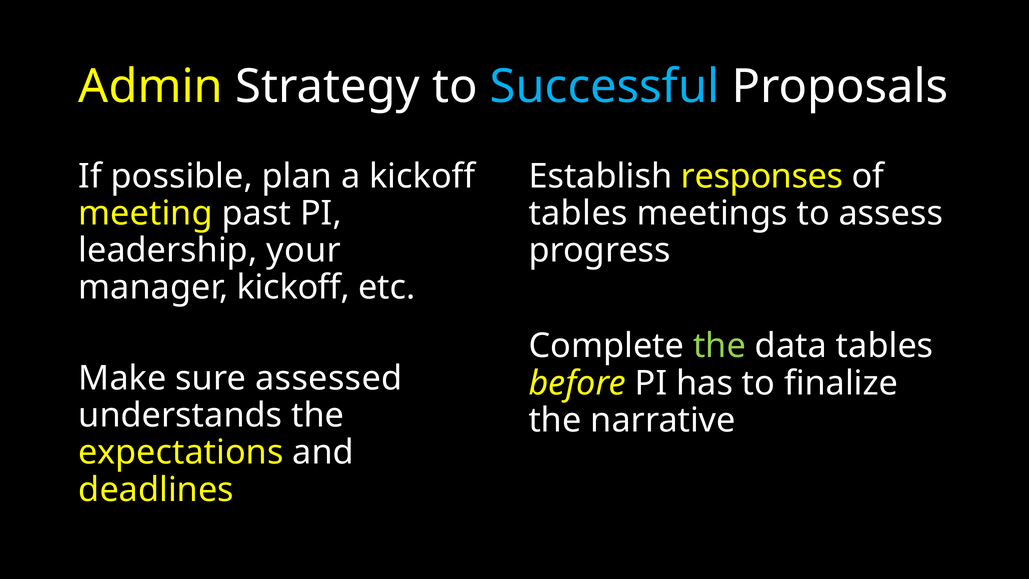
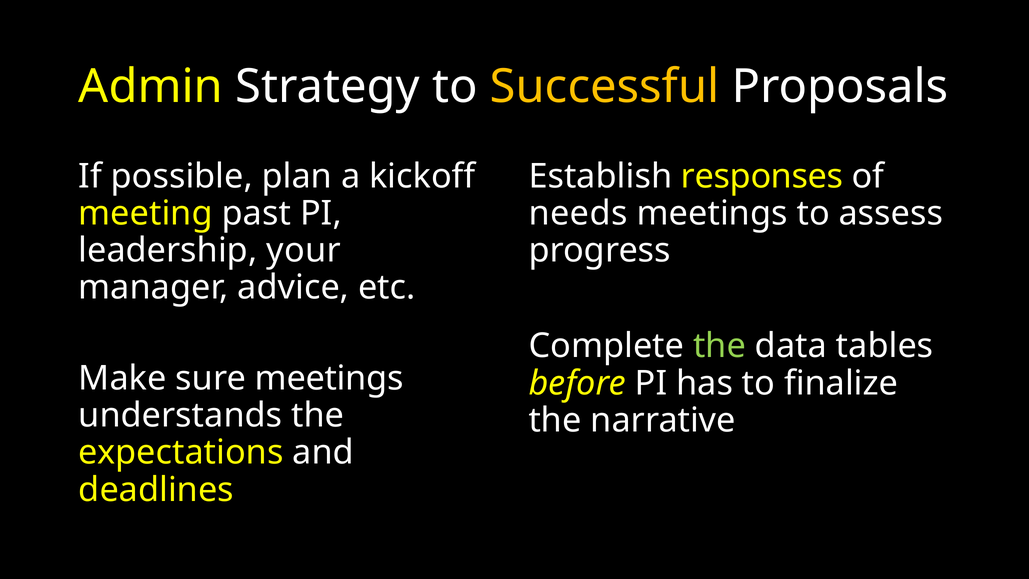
Successful colour: light blue -> yellow (605, 86)
tables: tables -> needs (578, 213)
manager kickoff: kickoff -> advice (293, 287)
sure assessed: assessed -> meetings (329, 378)
